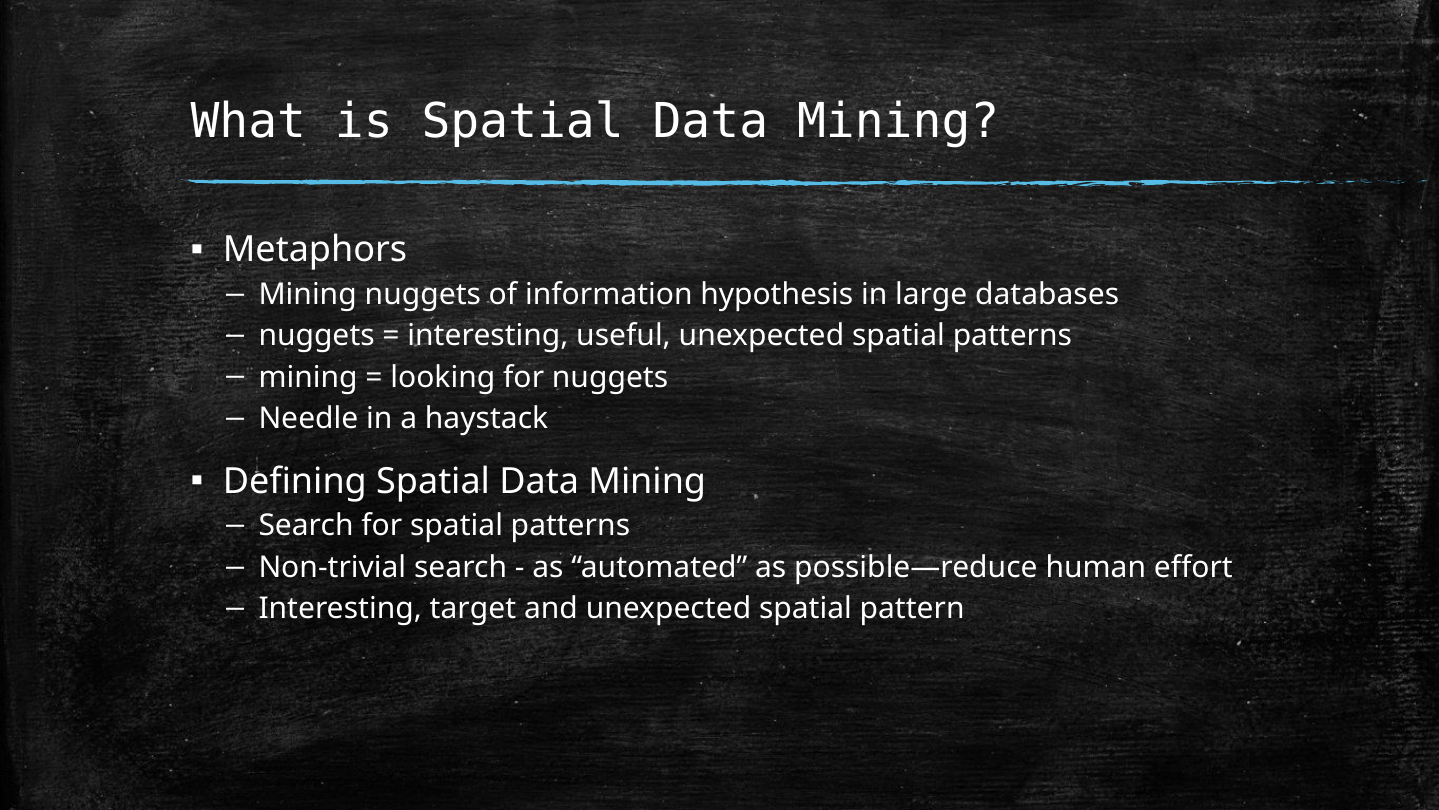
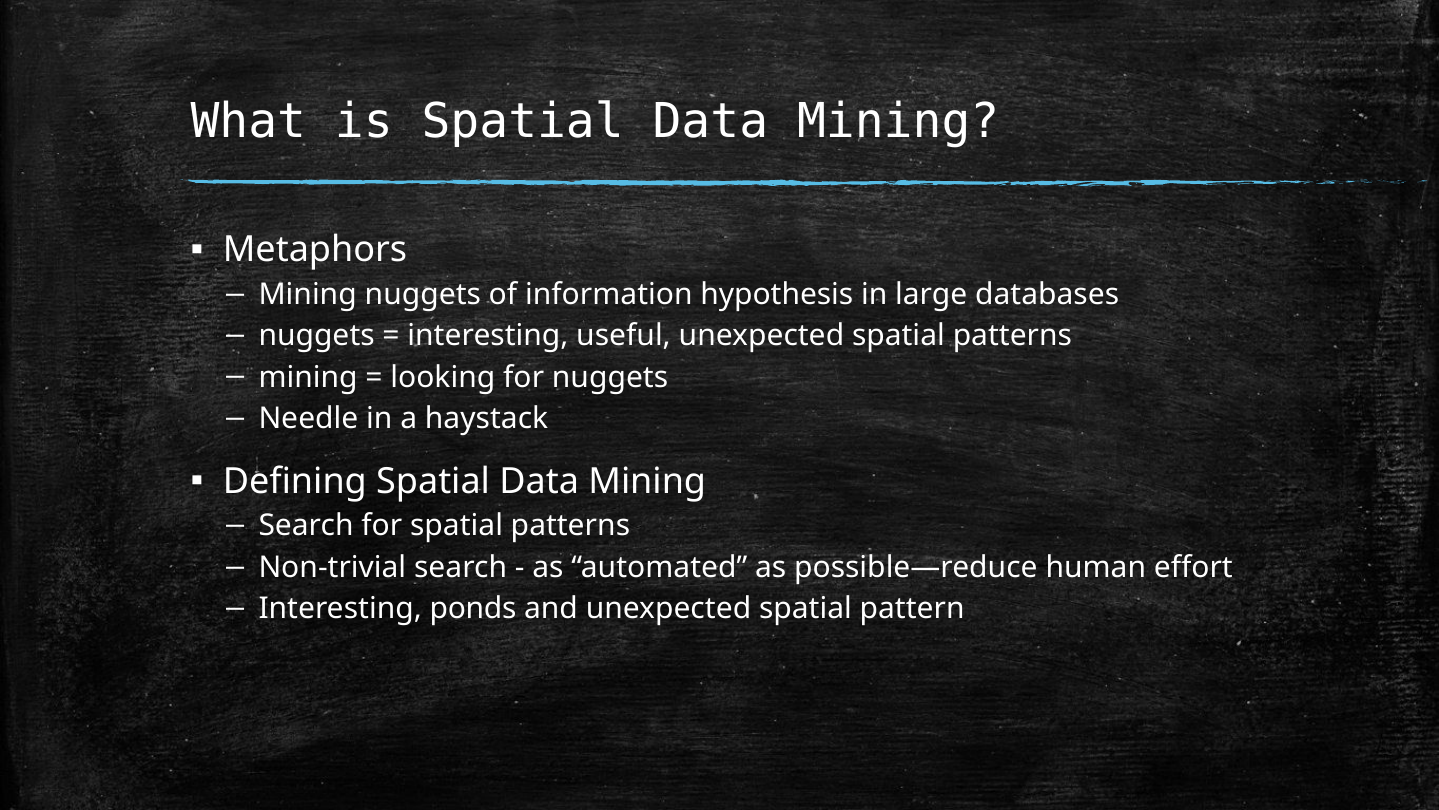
target: target -> ponds (473, 609)
